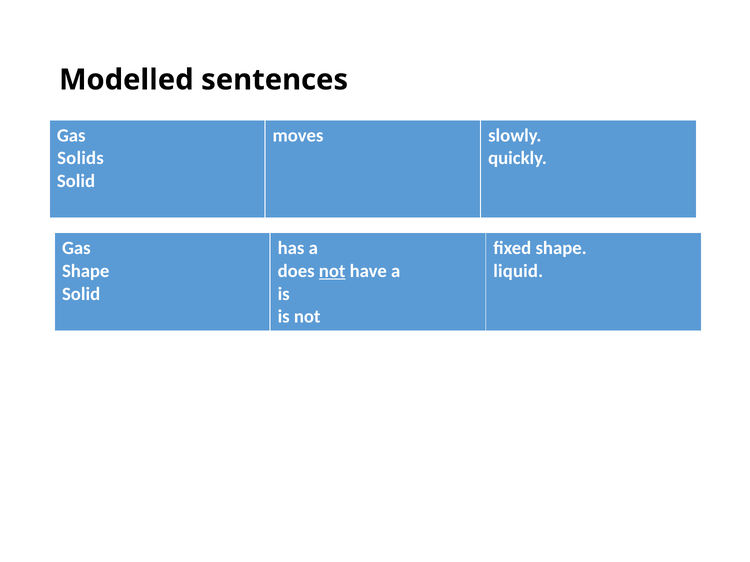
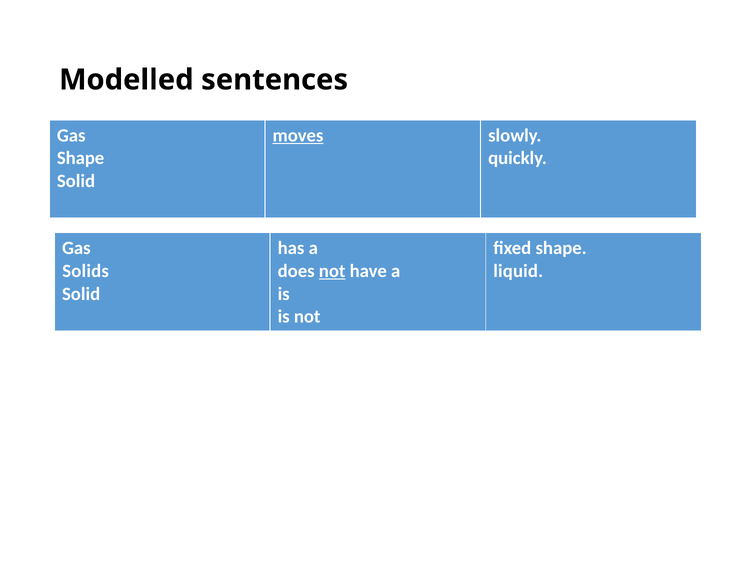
moves underline: none -> present (298, 136)
Solids: Solids -> Shape (81, 158)
Shape: Shape -> Solids (86, 271)
